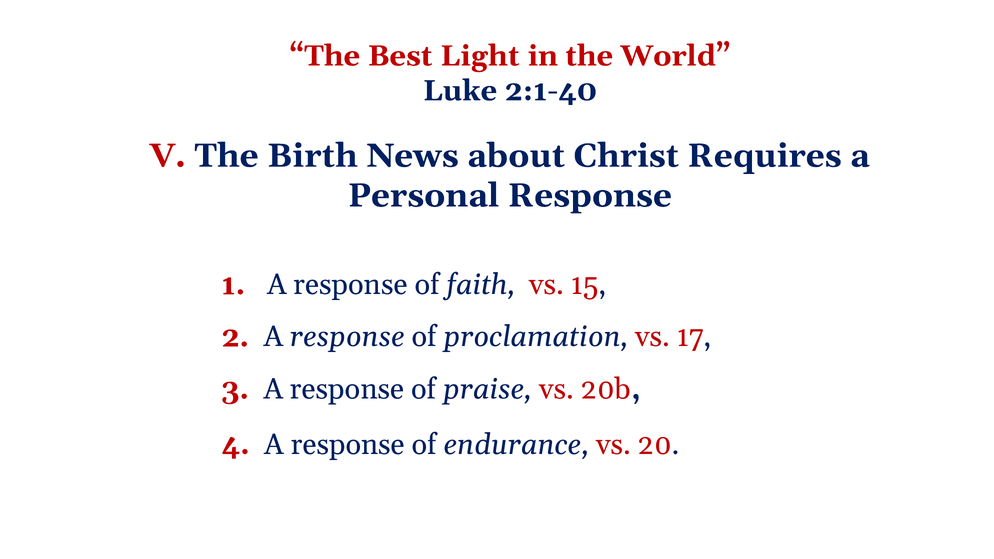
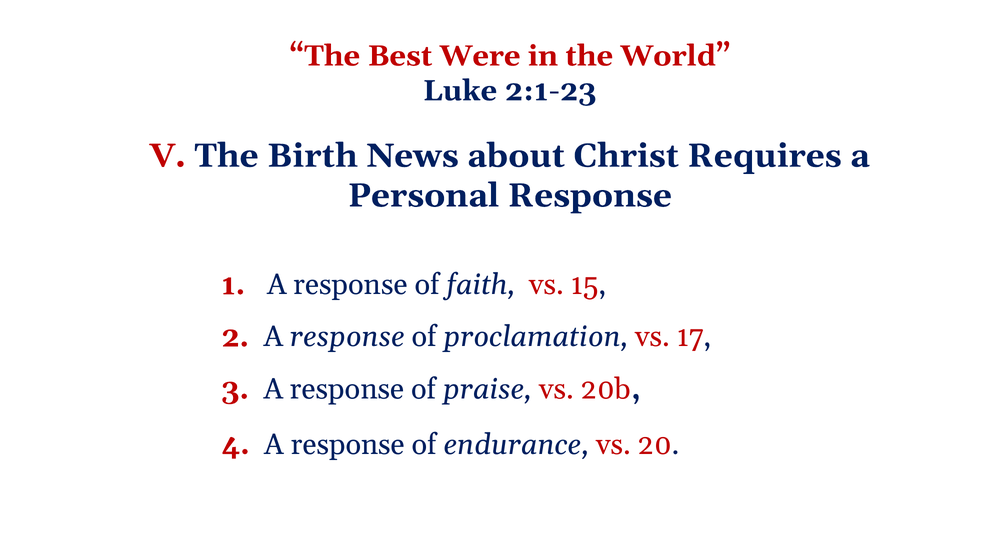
Light: Light -> Were (480, 56)
2:1-40: 2:1-40 -> 2:1-23 (551, 91)
